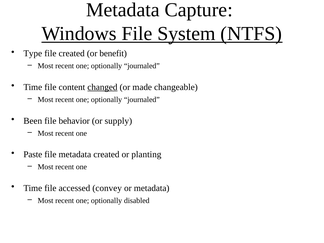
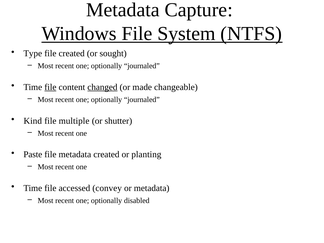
benefit: benefit -> sought (113, 53)
file underline: none -> present (50, 87)
Been: Been -> Kind (33, 121)
behavior: behavior -> multiple (74, 121)
supply: supply -> shutter (118, 121)
